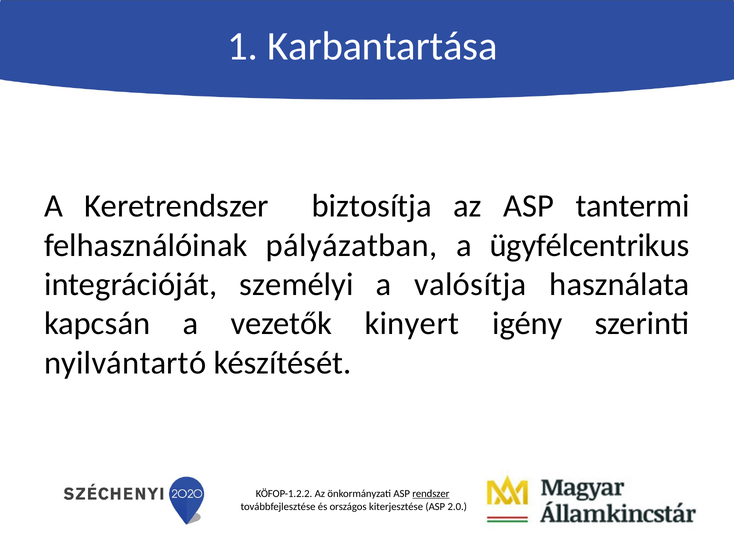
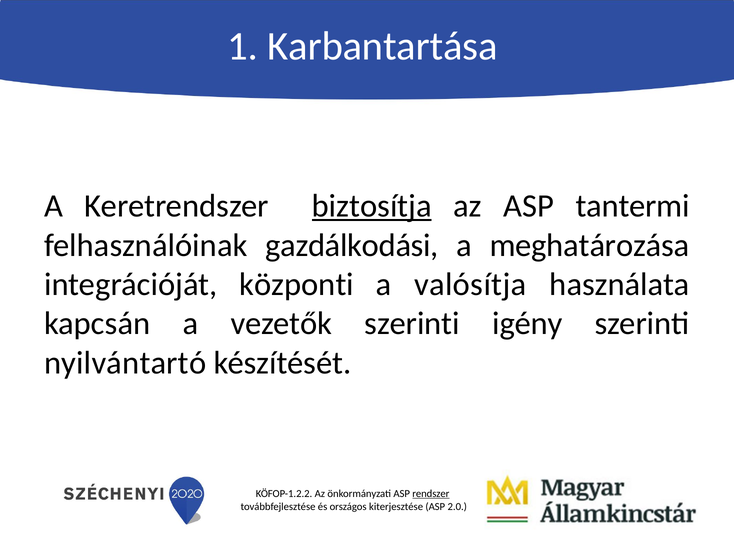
biztosítja underline: none -> present (372, 206)
pályázatban: pályázatban -> gazdálkodási (352, 245)
ügyfélcentrikus: ügyfélcentrikus -> meghatározása (589, 245)
személyi: személyi -> központi (297, 284)
vezetők kinyert: kinyert -> szerinti (412, 323)
